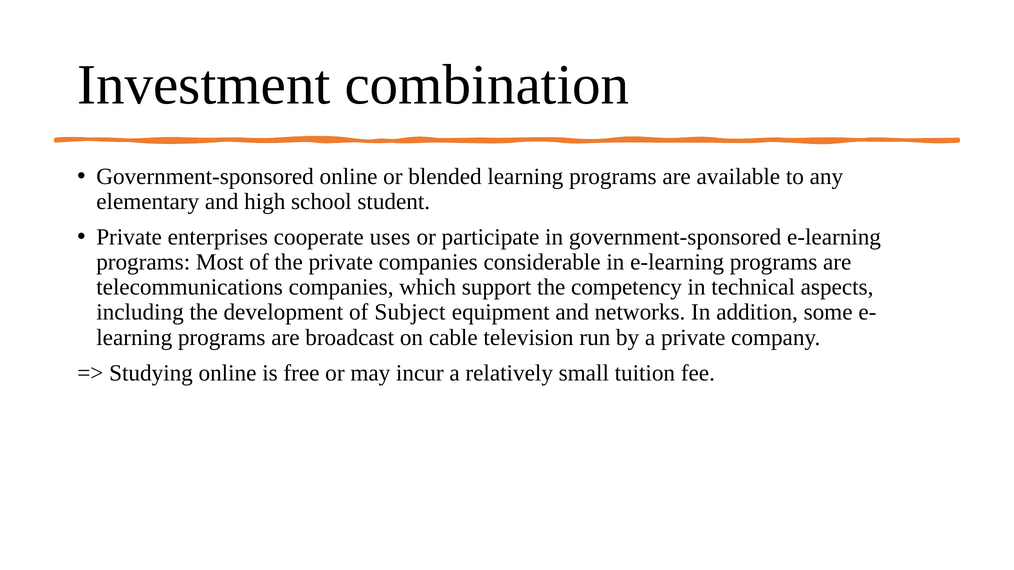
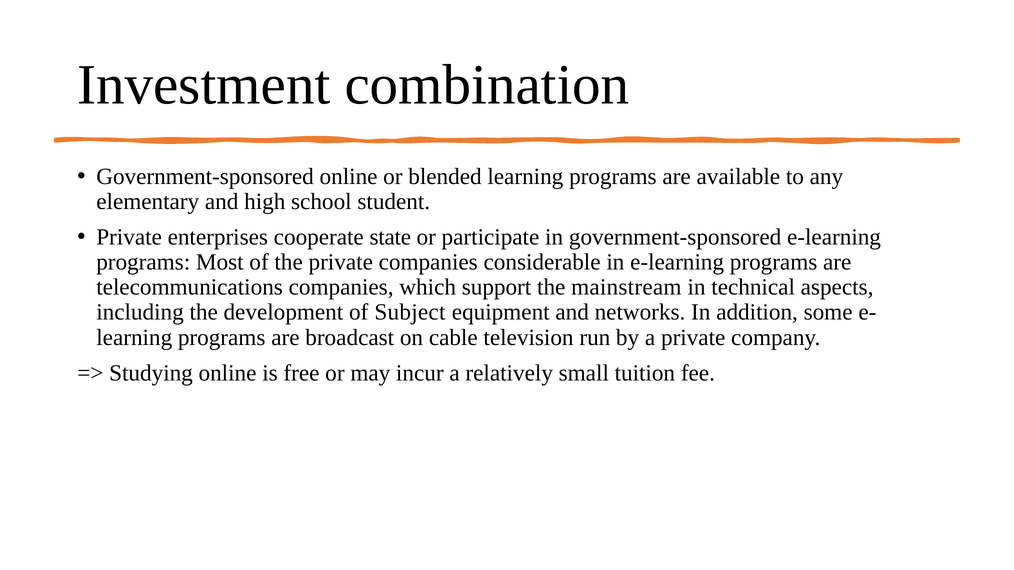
uses: uses -> state (390, 237)
competency: competency -> mainstream (626, 287)
